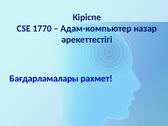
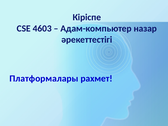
1770: 1770 -> 4603 (42, 28)
Бағдарламалары: Бағдарламалары -> Платформалары (44, 78)
